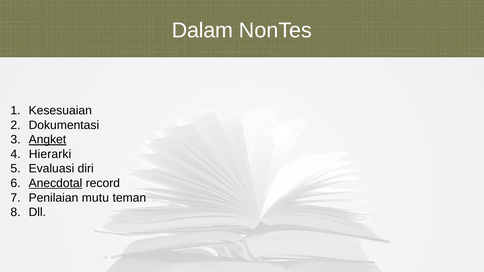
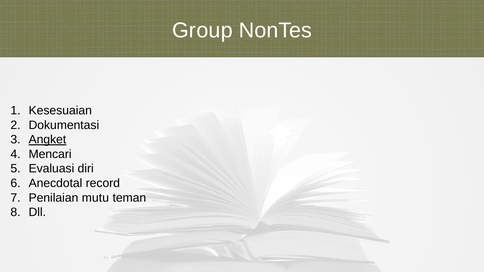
Dalam: Dalam -> Group (202, 31)
Hierarki: Hierarki -> Mencari (50, 154)
Anecdotal underline: present -> none (55, 183)
